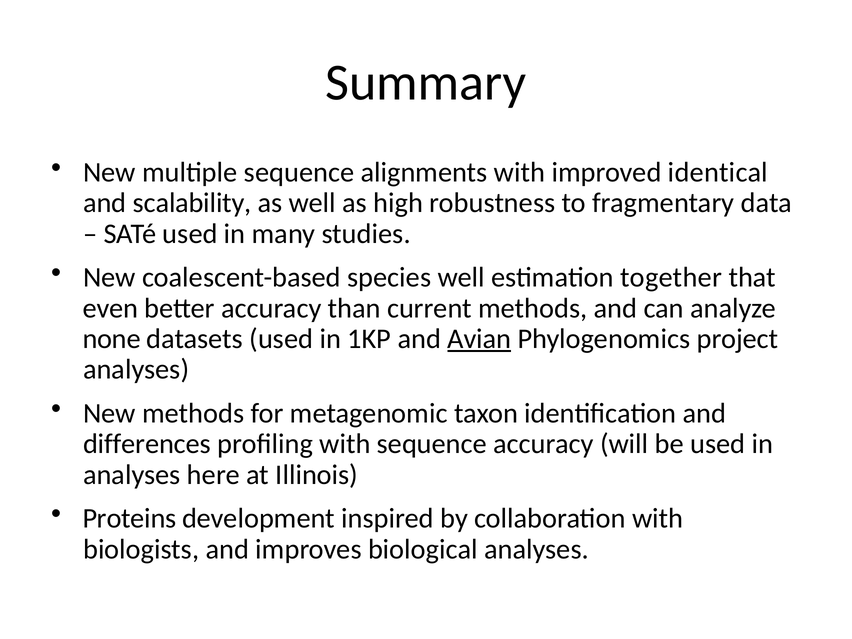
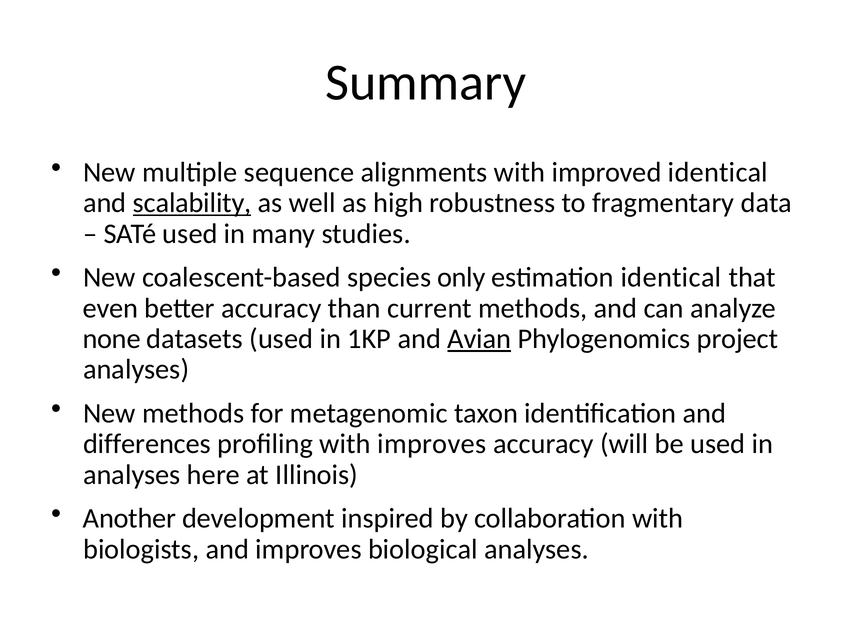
scalability underline: none -> present (192, 203)
species well: well -> only (461, 278)
estimation together: together -> identical (671, 278)
with sequence: sequence -> improves (432, 444)
Proteins: Proteins -> Another (129, 519)
